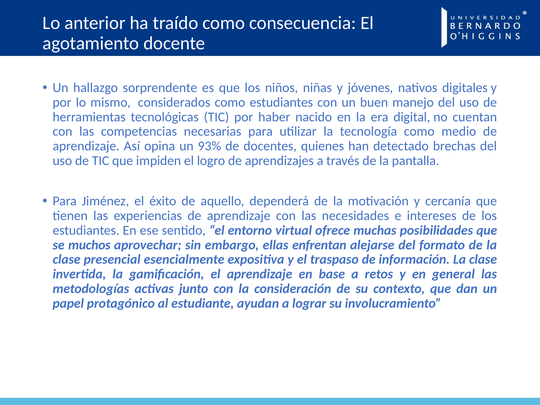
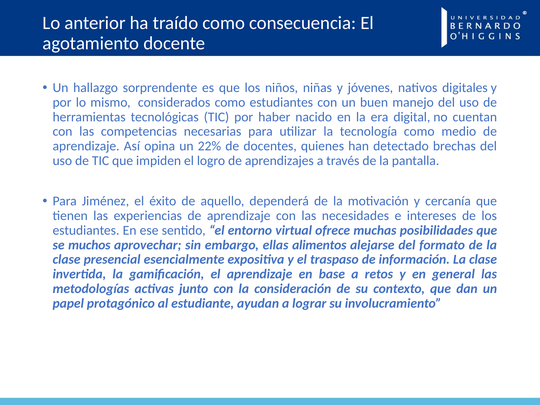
93%: 93% -> 22% (209, 146)
enfrentan: enfrentan -> alimentos (319, 245)
